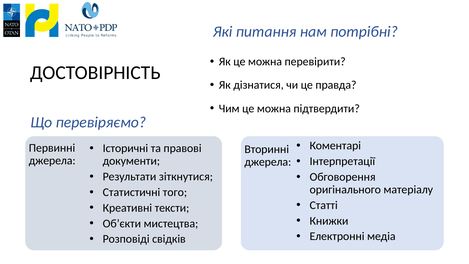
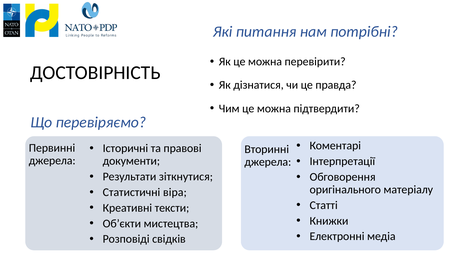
того: того -> віра (175, 192)
